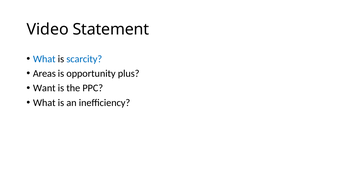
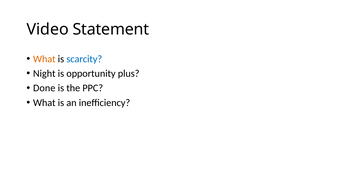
What colour: blue -> orange (44, 59)
Areas: Areas -> Night (44, 73)
Want: Want -> Done (44, 88)
